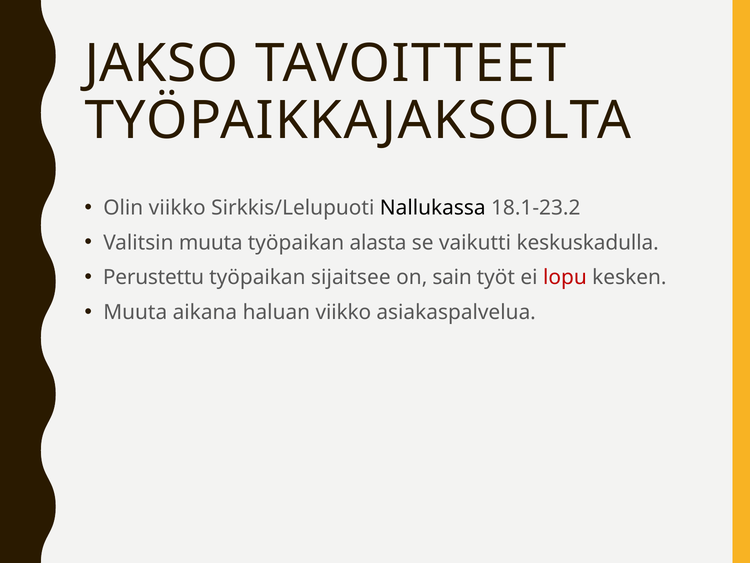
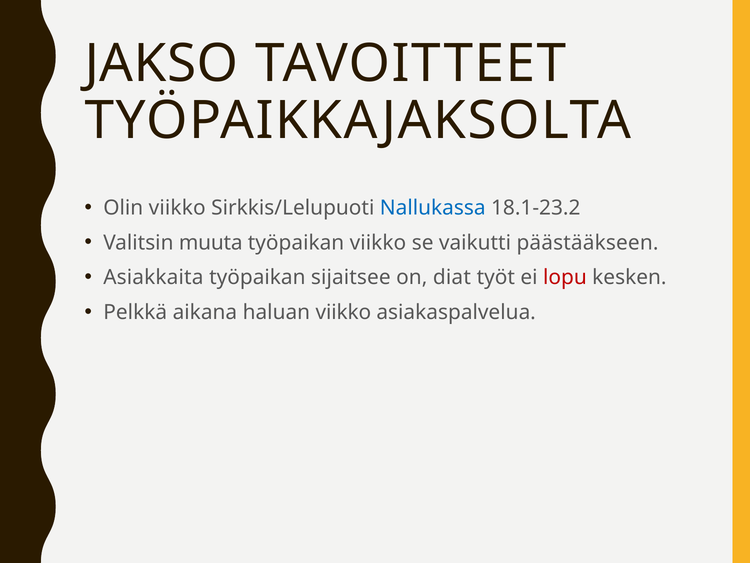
Nallukassa colour: black -> blue (433, 208)
työpaikan alasta: alasta -> viikko (378, 242)
keskuskadulla: keskuskadulla -> päästääkseen (588, 242)
Perustettu: Perustettu -> Asiakkaita (153, 277)
sain: sain -> diat (452, 277)
Muuta: Muuta -> Pelkkä (135, 312)
